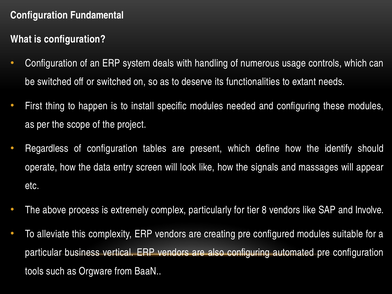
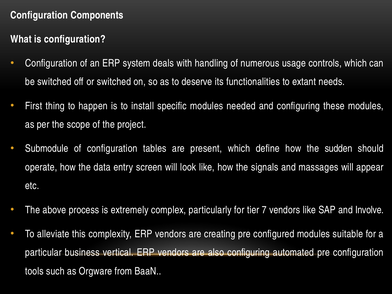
Fundamental: Fundamental -> Components (97, 15)
Regardless: Regardless -> Submodule (47, 149)
identify: identify -> sudden (339, 149)
8: 8 -> 7 (264, 210)
